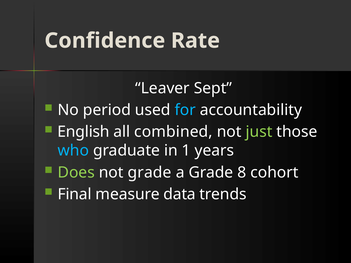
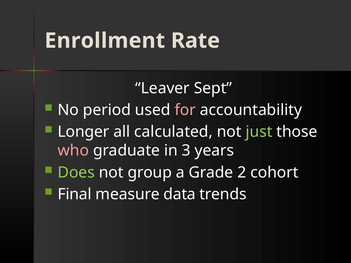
Confidence: Confidence -> Enrollment (105, 41)
for colour: light blue -> pink (185, 110)
English: English -> Longer (83, 132)
combined: combined -> calculated (173, 132)
who colour: light blue -> pink (73, 151)
1: 1 -> 3 (186, 151)
not grade: grade -> group (150, 173)
8: 8 -> 2 (242, 173)
